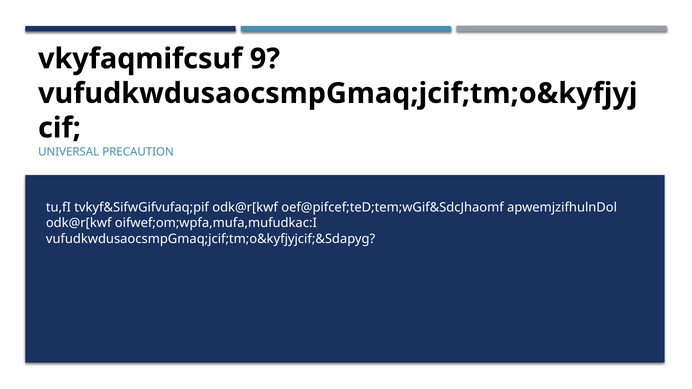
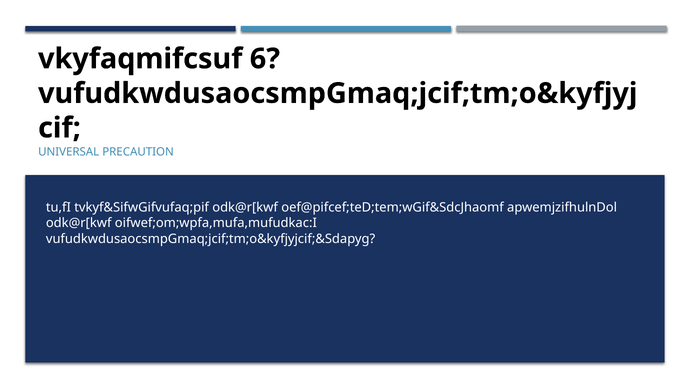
9: 9 -> 6 (265, 59)
